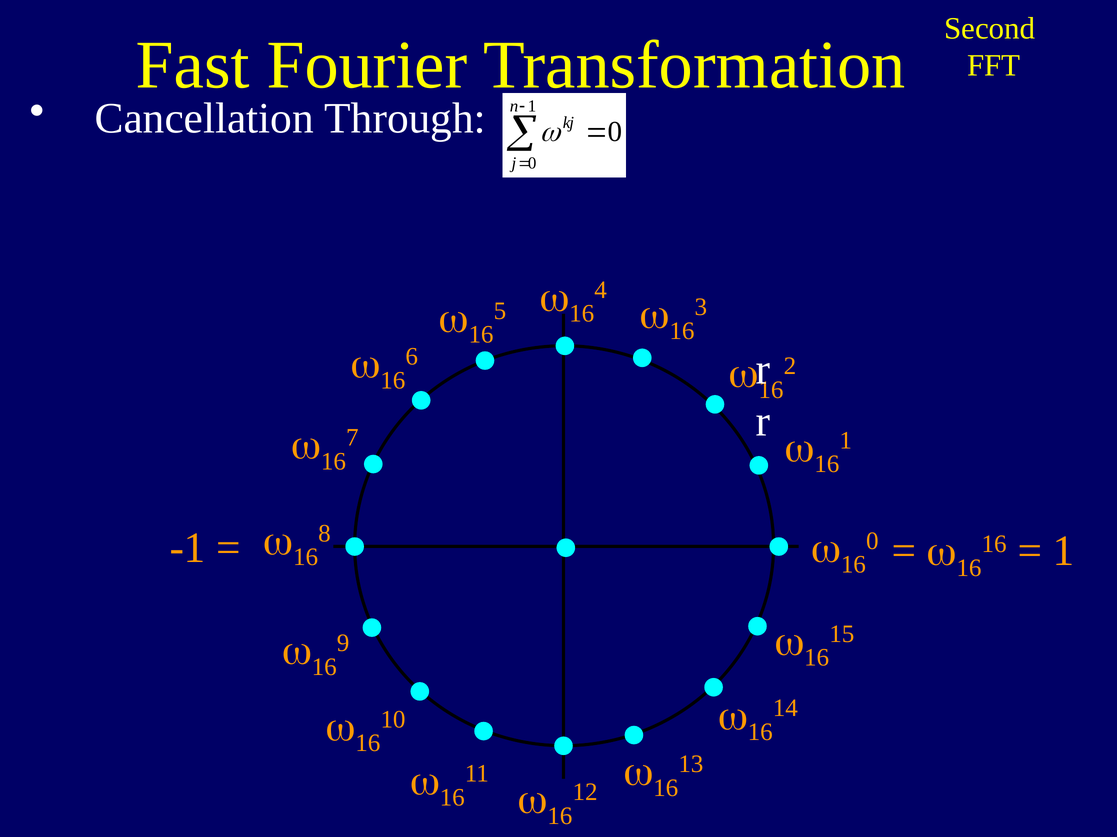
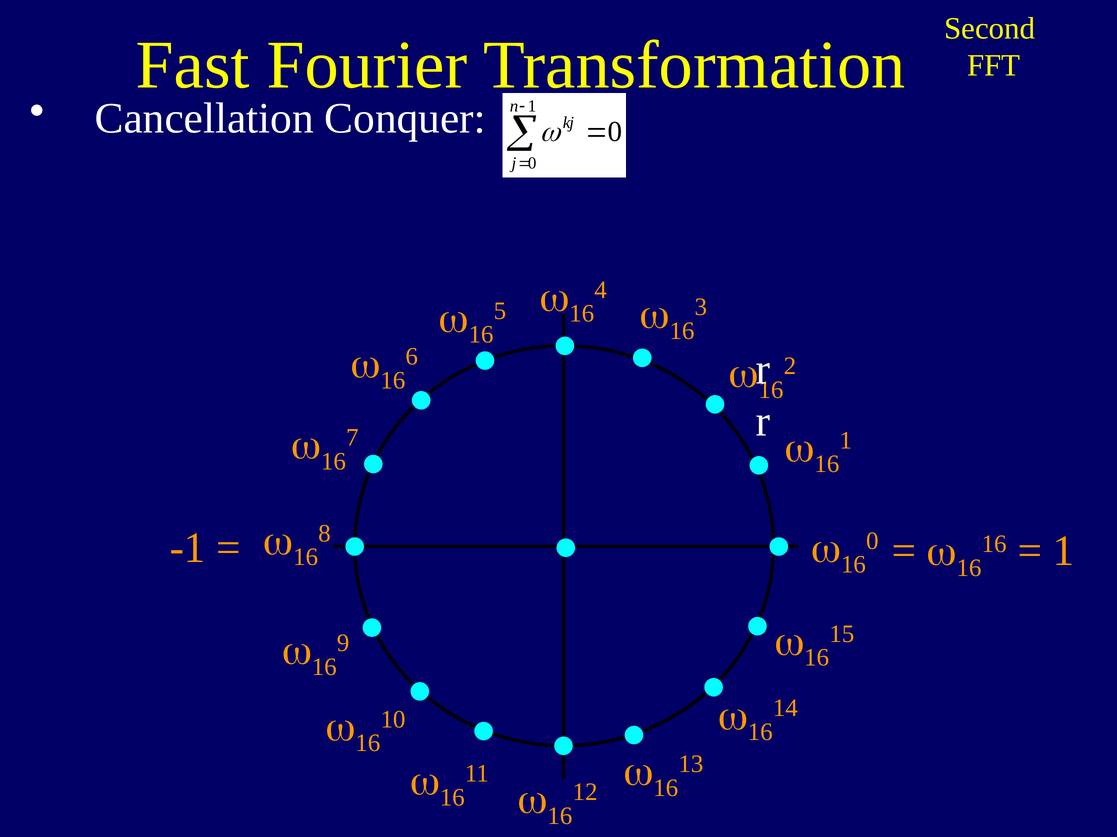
Through: Through -> Conquer (405, 118)
